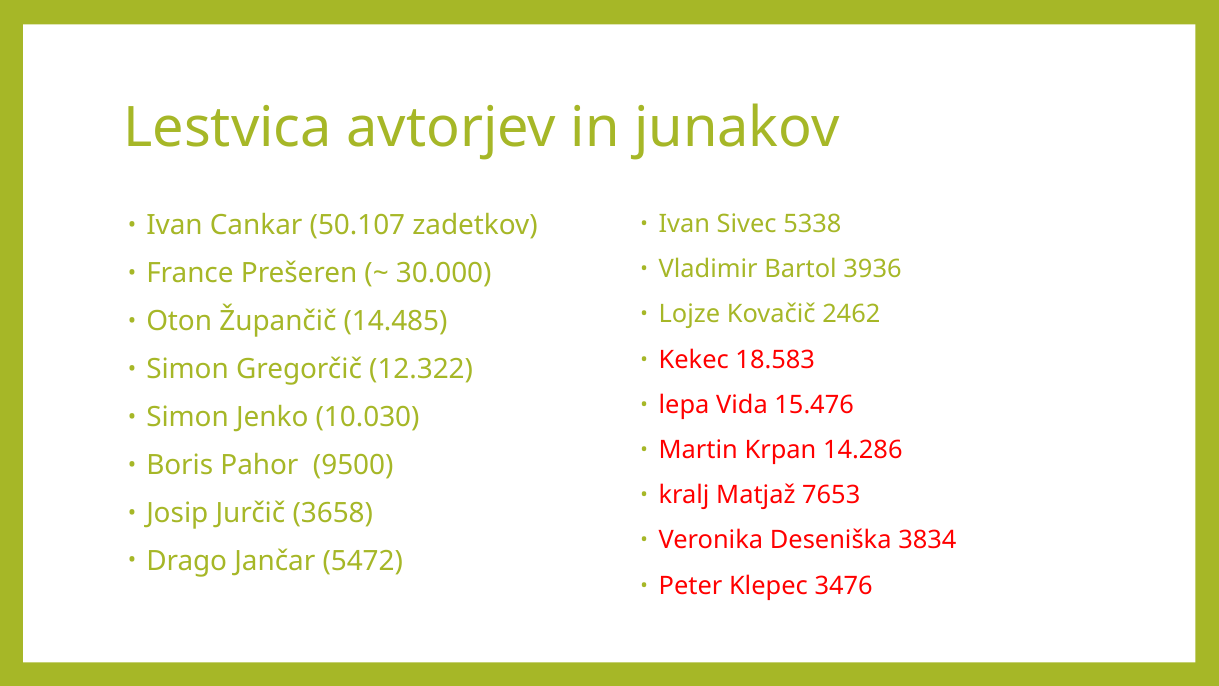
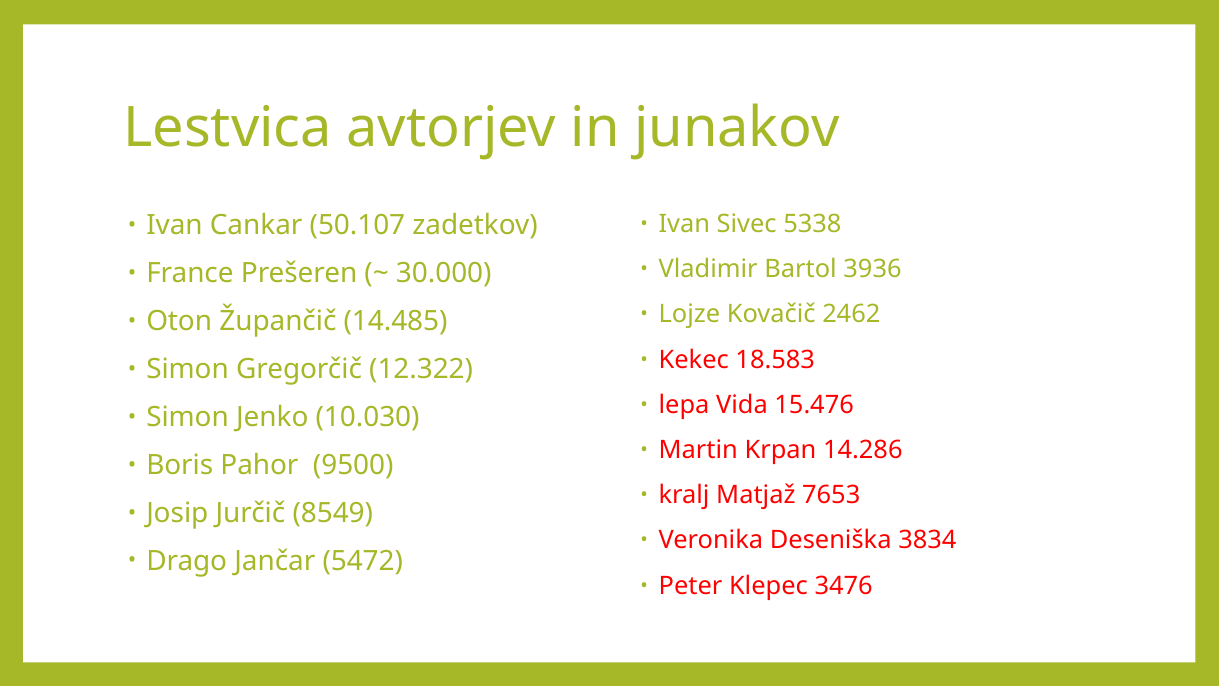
3658: 3658 -> 8549 (333, 513)
